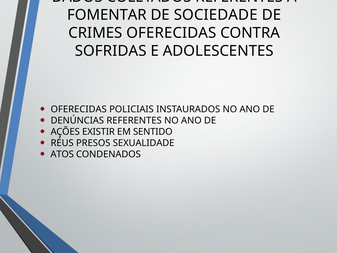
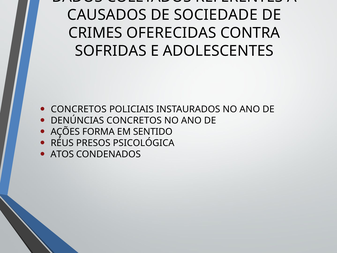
FOMENTAR: FOMENTAR -> CAUSADOS (107, 15)
OFERECIDAS: OFERECIDAS -> CONCRETOS (79, 109)
DENÚNCIAS REFERENTES: REFERENTES -> CONCRETOS (134, 120)
EXISTIR: EXISTIR -> FORMA (98, 132)
SEXUALIDADE: SEXUALIDADE -> PSICOLÓGICA (144, 143)
